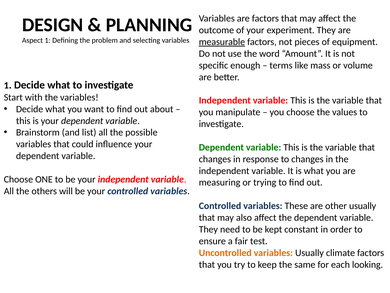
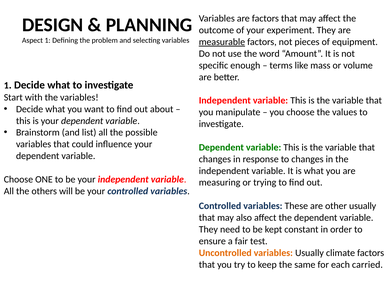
looking: looking -> carried (367, 264)
